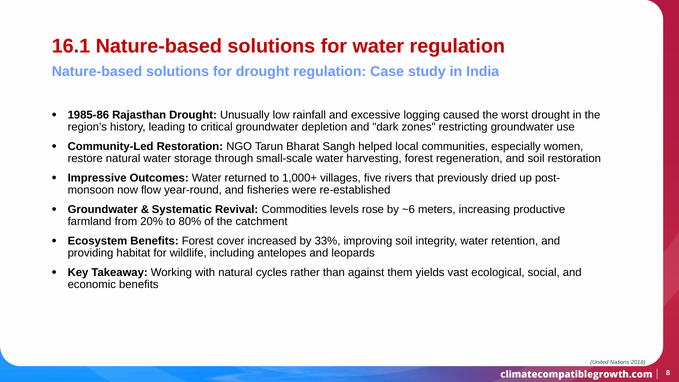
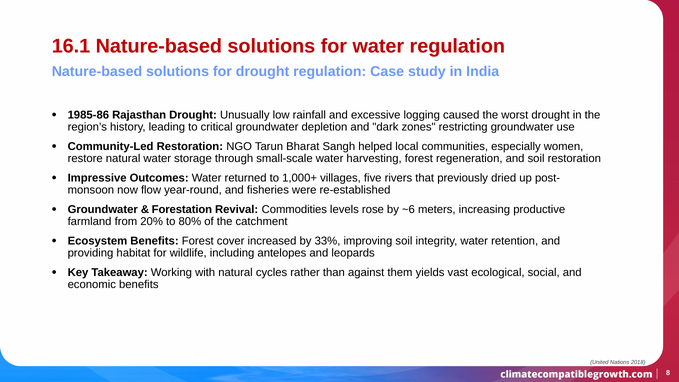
Systematic: Systematic -> Forestation (182, 209)
